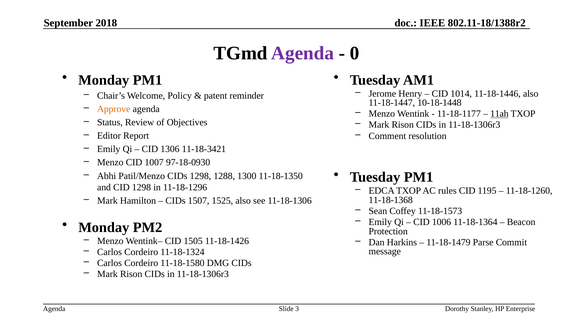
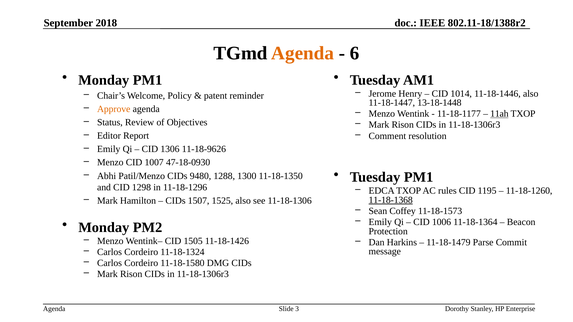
Agenda colour: purple -> orange (303, 53)
0: 0 -> 6 (355, 53)
10-18-1448: 10-18-1448 -> 13-18-1448 (439, 103)
11-18-3421: 11-18-3421 -> 11-18-9626 (204, 149)
97-18-0930: 97-18-0930 -> 47-18-0930 (188, 163)
CIDs 1298: 1298 -> 9480 (200, 176)
11-18-1368 underline: none -> present (391, 200)
